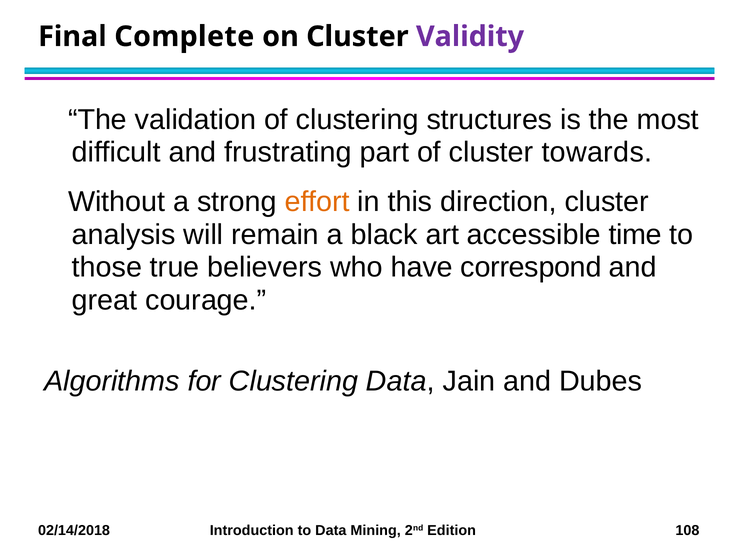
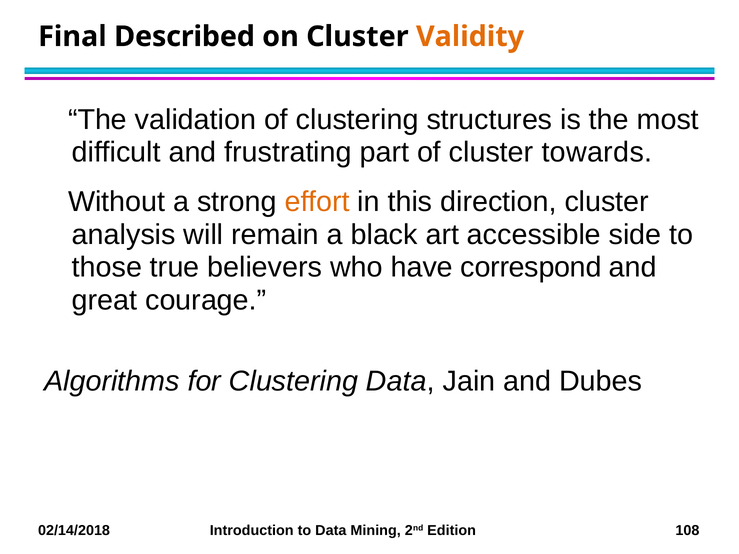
Complete: Complete -> Described (185, 37)
Validity colour: purple -> orange (470, 37)
time: time -> side (635, 235)
